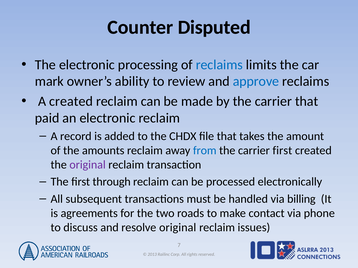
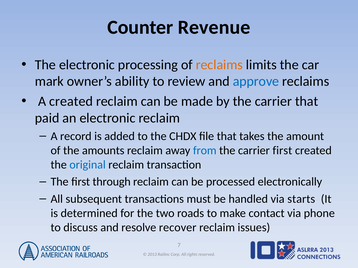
Disputed: Disputed -> Revenue (214, 27)
reclaims colour: blue -> orange (219, 65)
original colour: purple -> blue (88, 165)
billing: billing -> starts (301, 199)
agreements: agreements -> determined (89, 214)
resolve original: original -> recover (178, 228)
